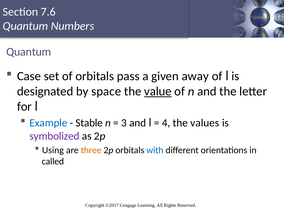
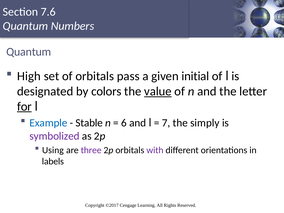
Case: Case -> High (29, 76)
away: away -> initial (195, 76)
space: space -> colors (106, 91)
for underline: none -> present (24, 106)
3: 3 -> 6 (124, 123)
4: 4 -> 7 (166, 123)
values: values -> simply (205, 123)
three colour: orange -> purple (91, 150)
with colour: blue -> purple (155, 150)
called: called -> labels (53, 161)
